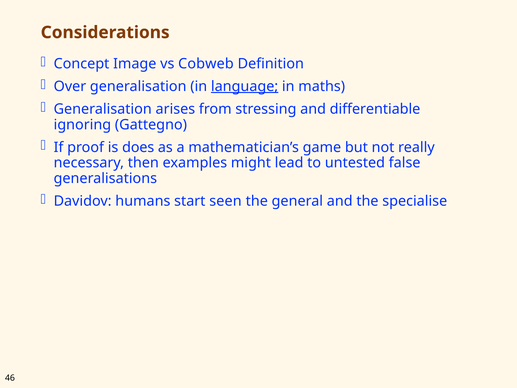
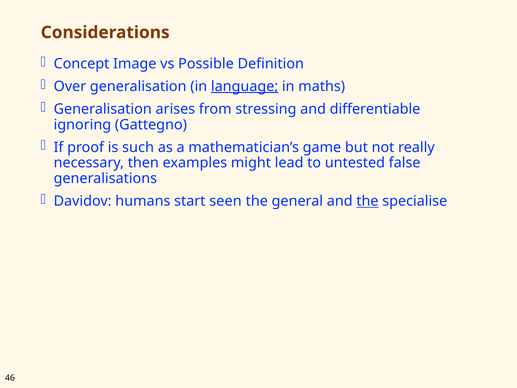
Cobweb: Cobweb -> Possible (206, 64)
does: does -> such (138, 147)
the underline: none -> present (367, 201)
